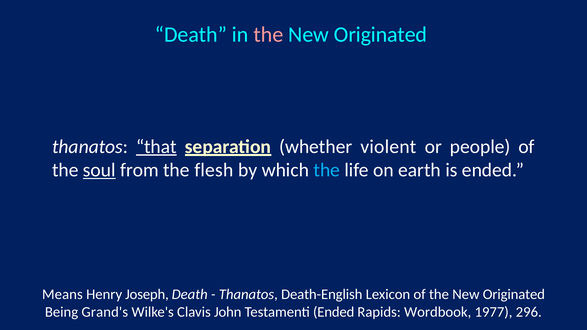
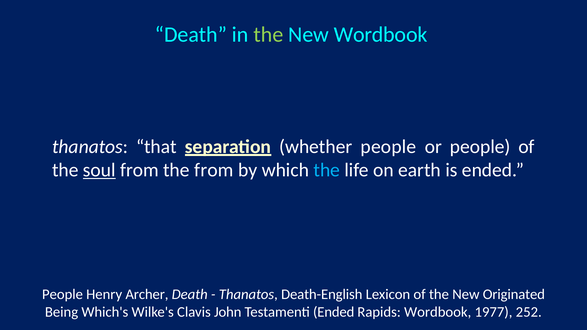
the colour: pink -> light green (268, 35)
Originated: Originated -> Wordbook (381, 35)
that underline: present -> none (156, 147)
whether violent: violent -> people (388, 147)
the flesh: flesh -> from (214, 170)
Means: Means -> People (62, 294)
Joseph: Joseph -> Archer (147, 294)
Grand's: Grand's -> Which's (105, 312)
296: 296 -> 252 (529, 312)
